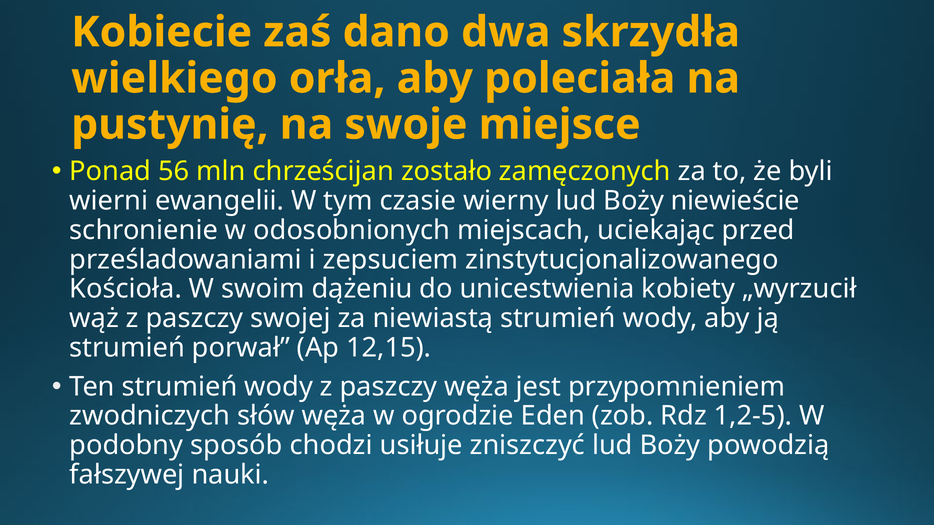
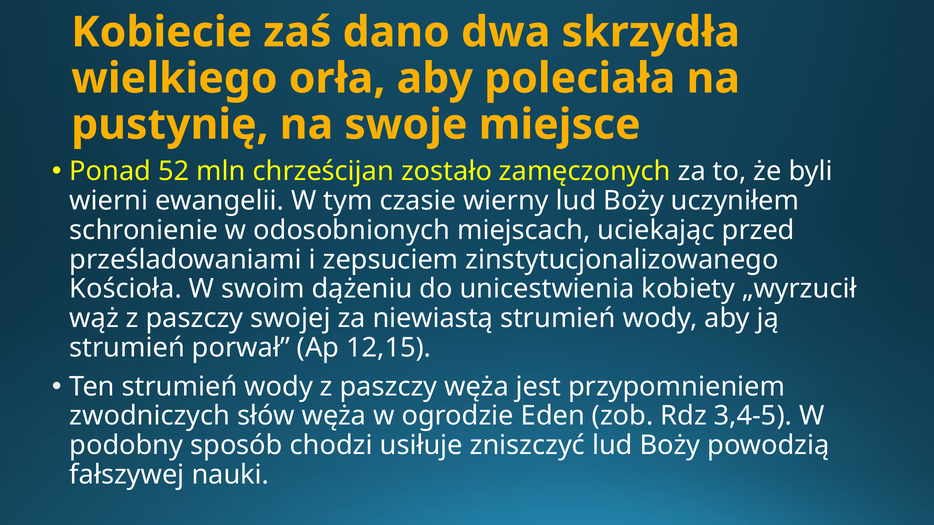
56: 56 -> 52 (174, 172)
niewieście: niewieście -> uczyniłem (735, 201)
1,2-5: 1,2-5 -> 3,4-5 (753, 416)
